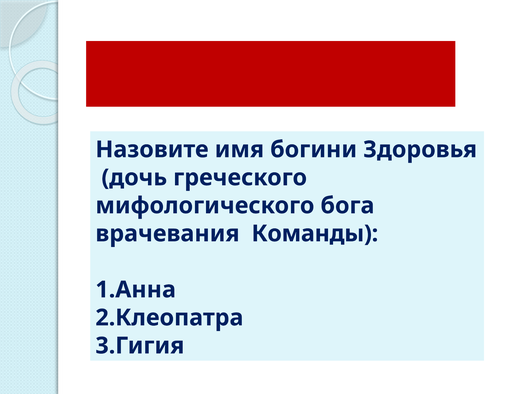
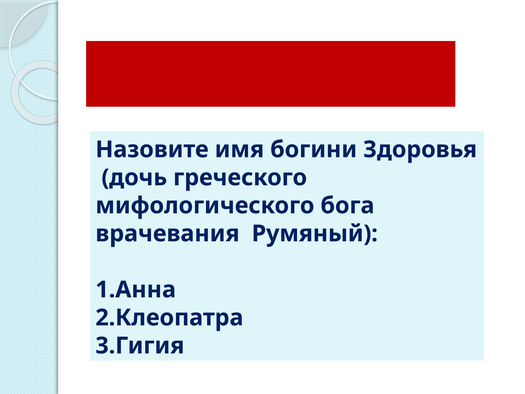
Команды: Команды -> Румяный (315, 233)
